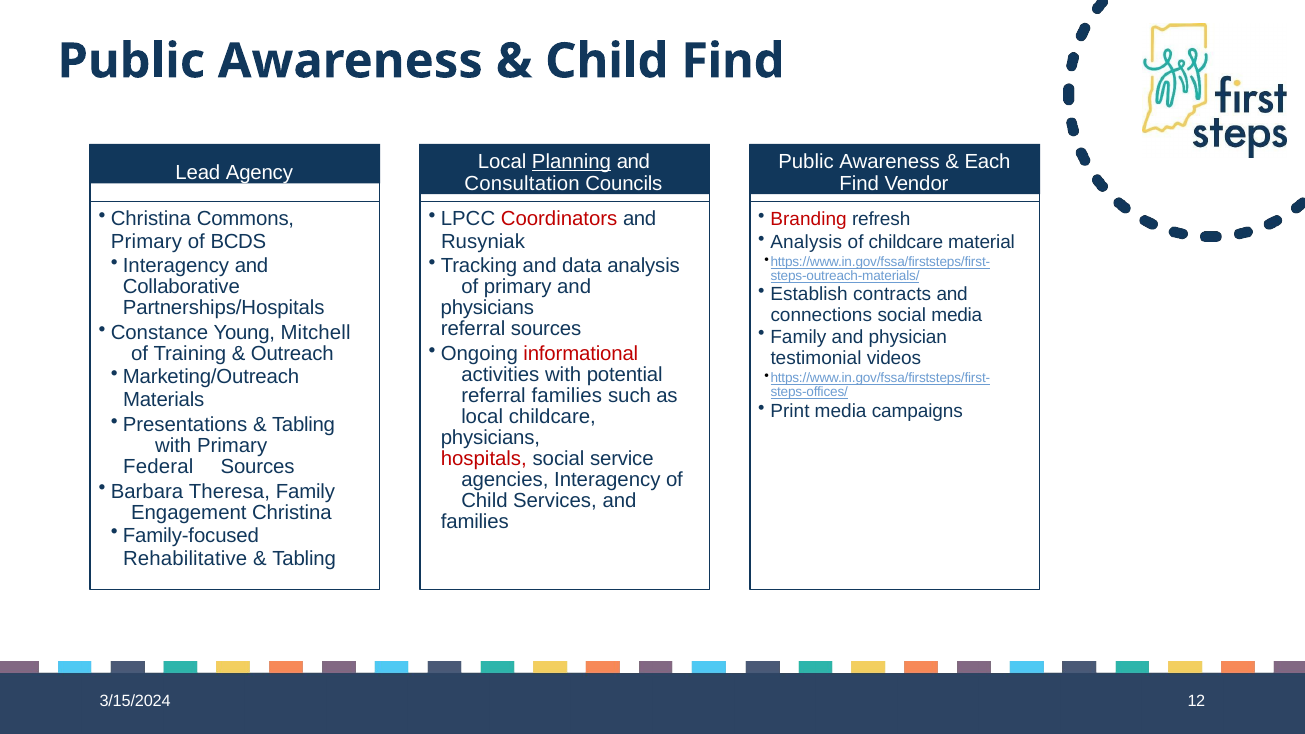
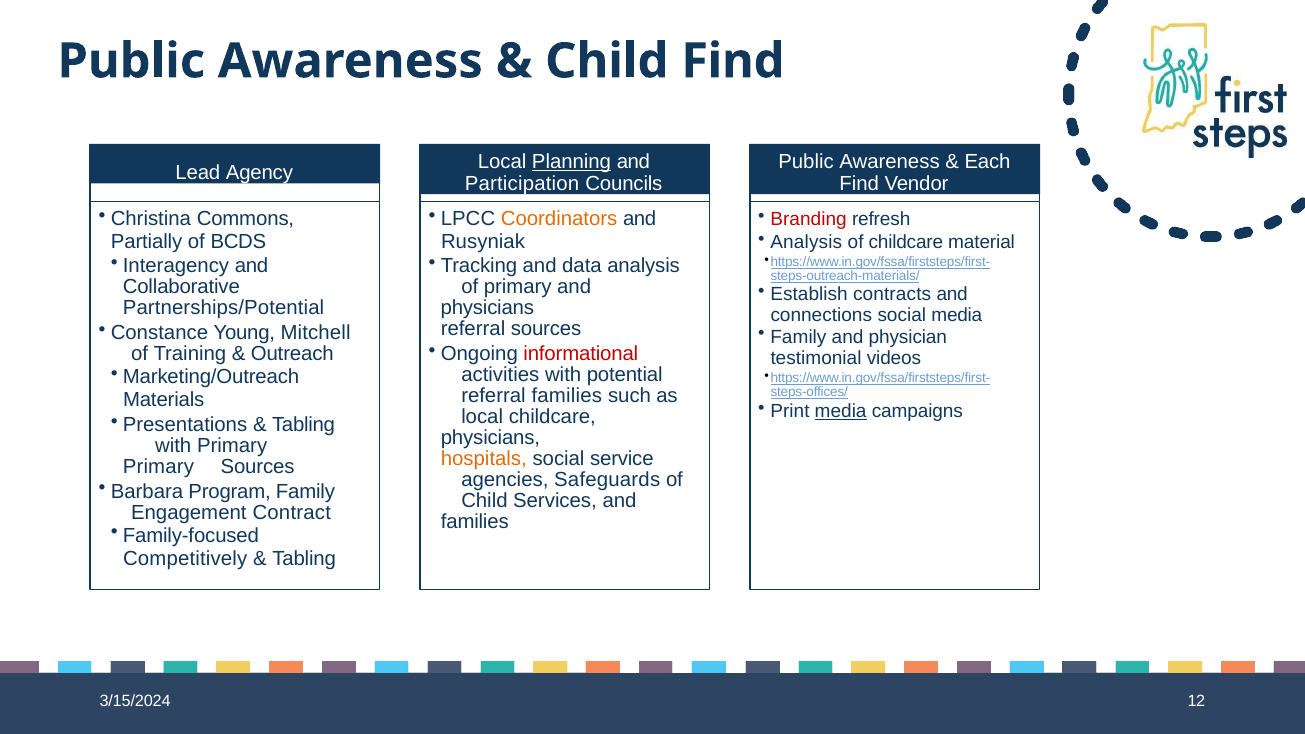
Consultation: Consultation -> Participation (522, 183)
Coordinators colour: red -> orange (559, 219)
Primary: Primary -> Partially (147, 241)
Partnerships/Hospitals: Partnerships/Hospitals -> Partnerships/Potential (224, 308)
media underline: none -> present (841, 411)
hospitals colour: red -> orange (484, 459)
Federal: Federal -> Primary (158, 467)
agencies Interagency: Interagency -> Safeguards (607, 480)
Theresa: Theresa -> Program (230, 492)
Engagement Christina: Christina -> Contract (292, 512)
Rehabilitative: Rehabilitative -> Competitively (185, 558)
